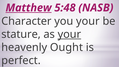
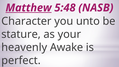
you your: your -> unto (88, 21)
your underline: present -> none (69, 34)
Ought: Ought -> Awake (67, 47)
